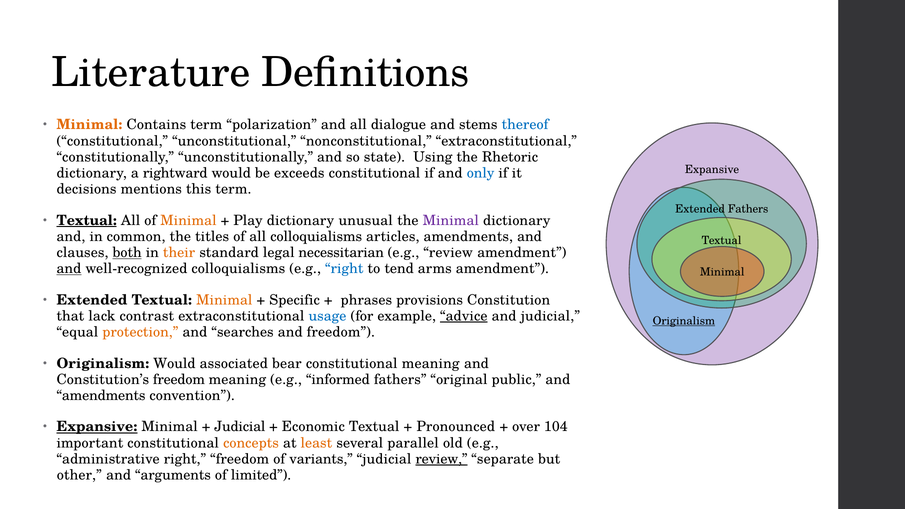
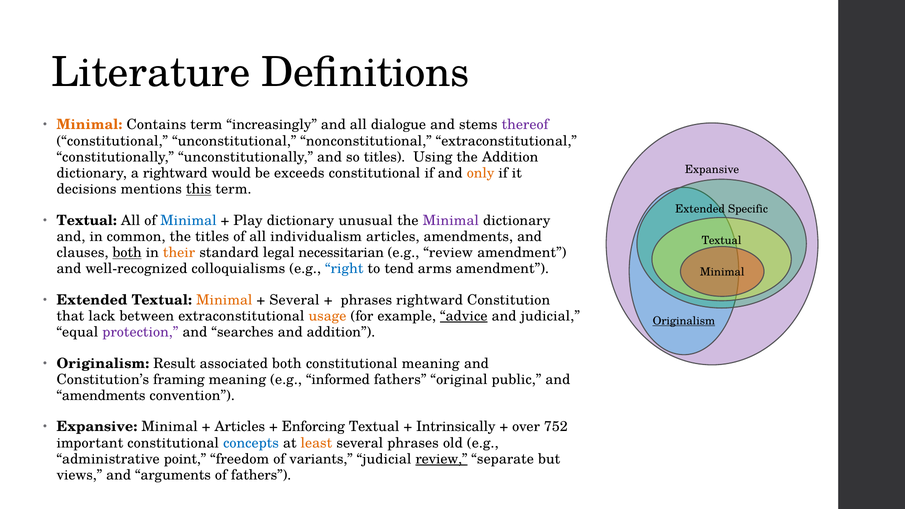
polarization: polarization -> increasingly (272, 125)
thereof colour: blue -> purple (525, 125)
so state: state -> titles (385, 157)
the Rhetoric: Rhetoric -> Addition (510, 157)
only colour: blue -> orange (481, 173)
this underline: none -> present (199, 189)
Extended Fathers: Fathers -> Specific (748, 209)
Textual underline: present -> none (87, 220)
Minimal colour: orange -> blue (188, 220)
all colloquialisms: colloquialisms -> individualism (316, 237)
and underline: present -> none (69, 269)
Specific: Specific -> Several (295, 300)
phrases provisions: provisions -> rightward (430, 300)
contrast: contrast -> between (147, 316)
usage colour: blue -> orange (327, 316)
protection colour: orange -> purple (140, 332)
and freedom: freedom -> addition (341, 332)
Originalism Would: Would -> Result (174, 363)
associated bear: bear -> both (287, 363)
Constitution’s freedom: freedom -> framing (179, 380)
Expansive underline: present -> none (97, 427)
Judicial: Judicial -> Articles (240, 427)
Economic: Economic -> Enforcing (313, 427)
Pronounced: Pronounced -> Intrinsically (456, 427)
104: 104 -> 752 (556, 427)
concepts colour: orange -> blue (251, 443)
several parallel: parallel -> phrases (413, 443)
administrative right: right -> point (185, 459)
other: other -> views (79, 475)
of limited: limited -> fathers (261, 475)
